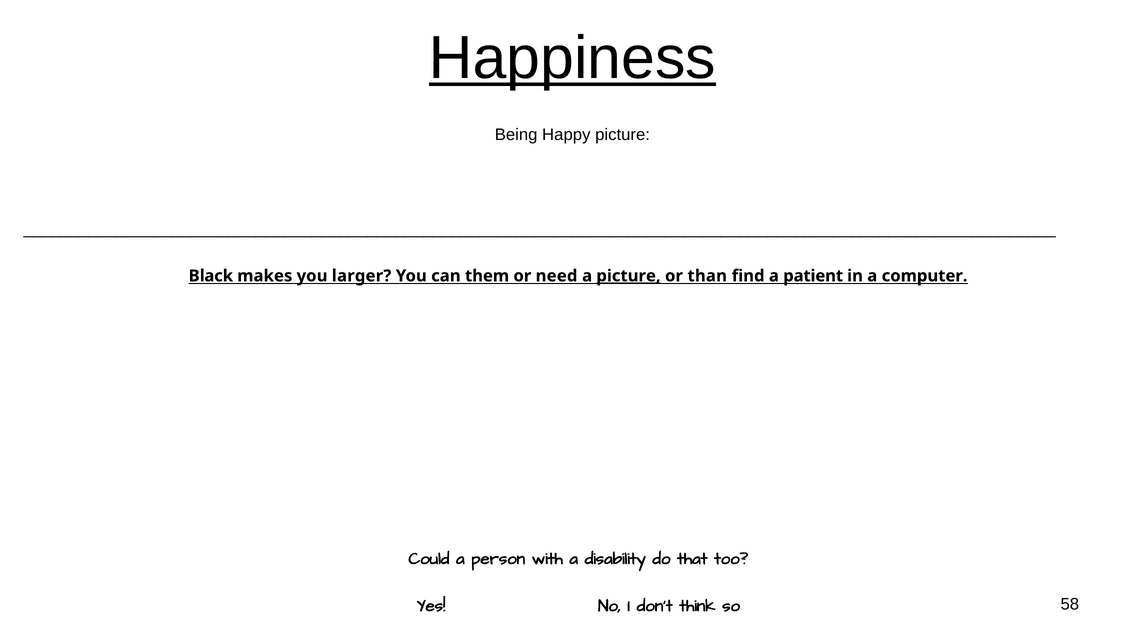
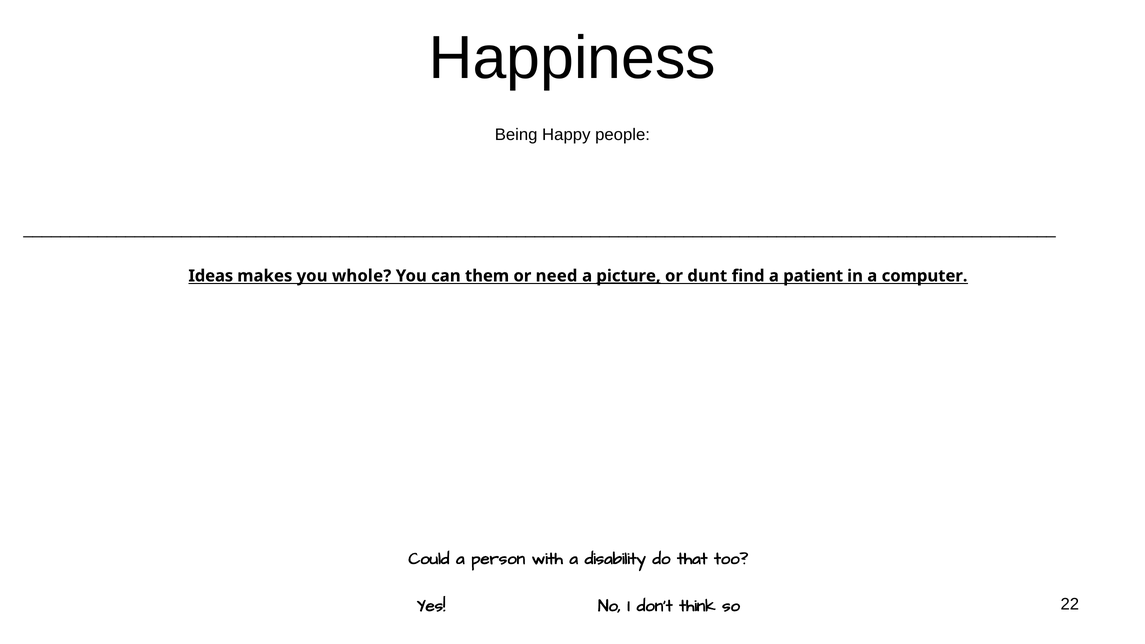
Happiness underline: present -> none (572, 58)
Happy picture: picture -> people (623, 135)
Black: Black -> Ideas (211, 276)
larger: larger -> whole (362, 276)
than: than -> dunt (707, 276)
58: 58 -> 22 (1070, 604)
